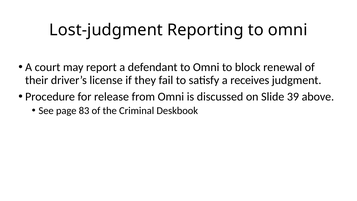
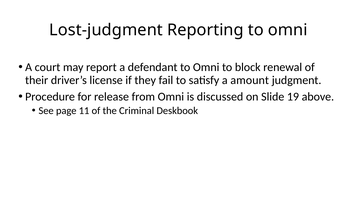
receives: receives -> amount (250, 80)
39: 39 -> 19 (293, 97)
83: 83 -> 11 (84, 110)
